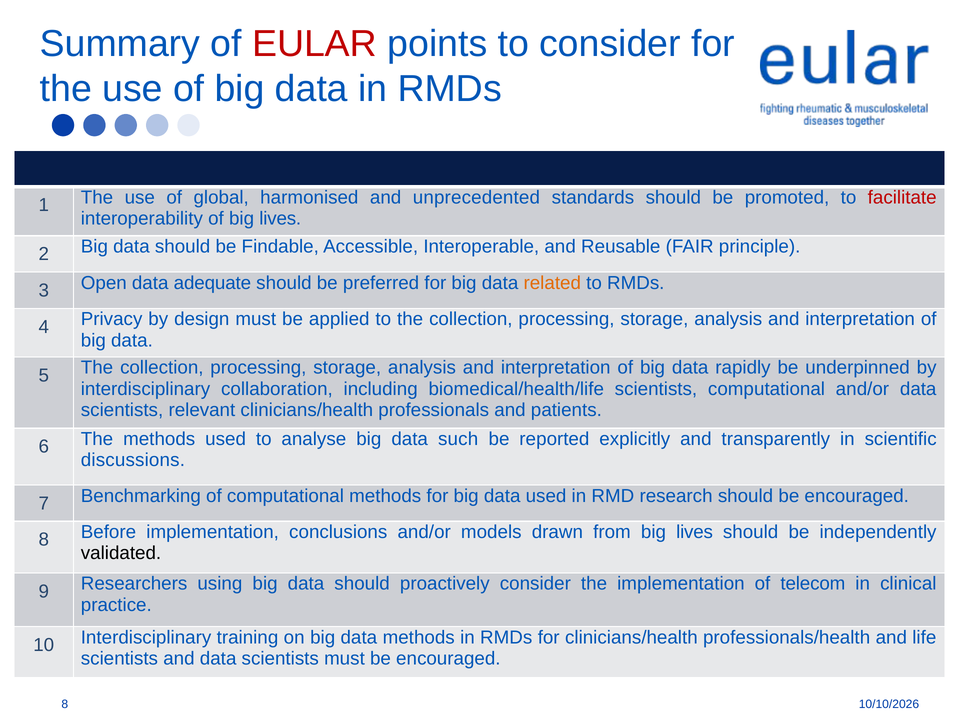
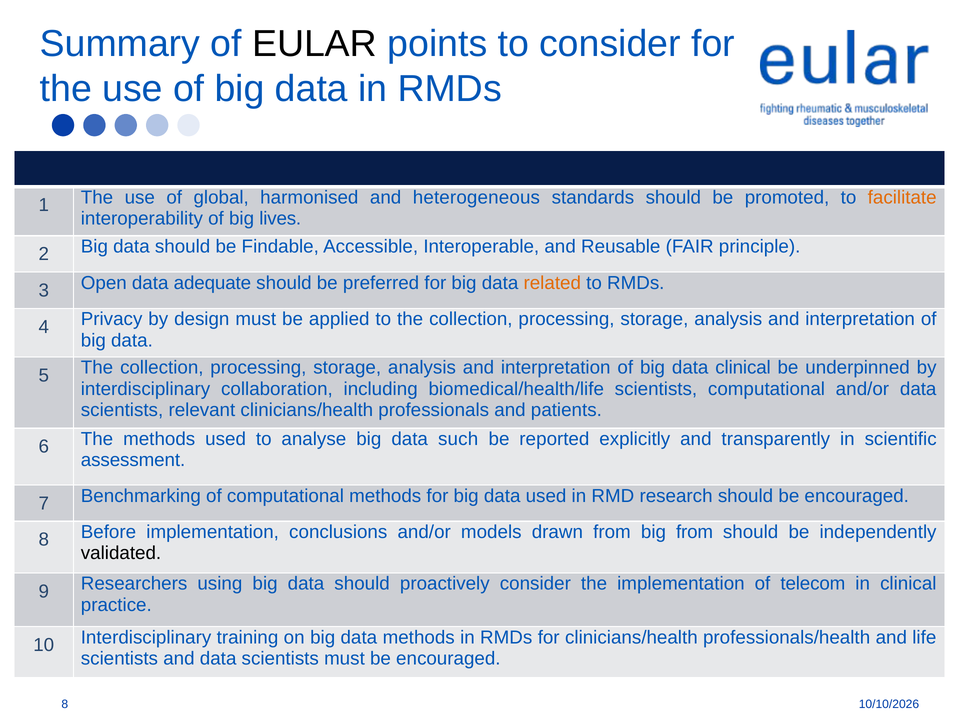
EULAR colour: red -> black (315, 44)
unprecedented: unprecedented -> heterogeneous (476, 198)
facilitate colour: red -> orange (902, 198)
data rapidly: rapidly -> clinical (743, 368)
discussions: discussions -> assessment (133, 460)
from big lives: lives -> from (695, 532)
